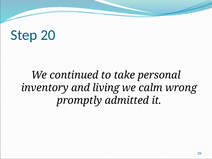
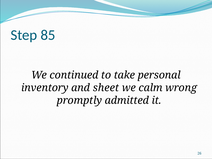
20: 20 -> 85 (48, 35)
living: living -> sheet (106, 88)
